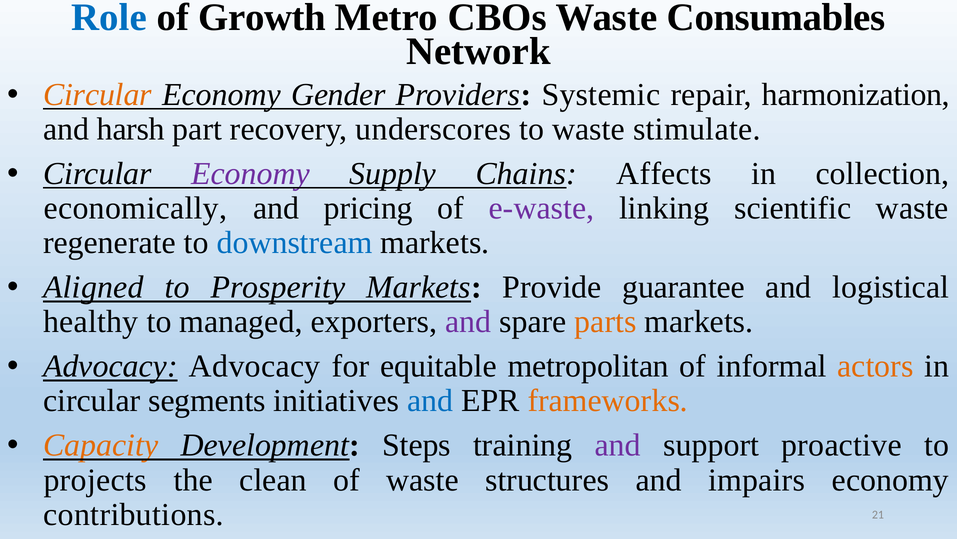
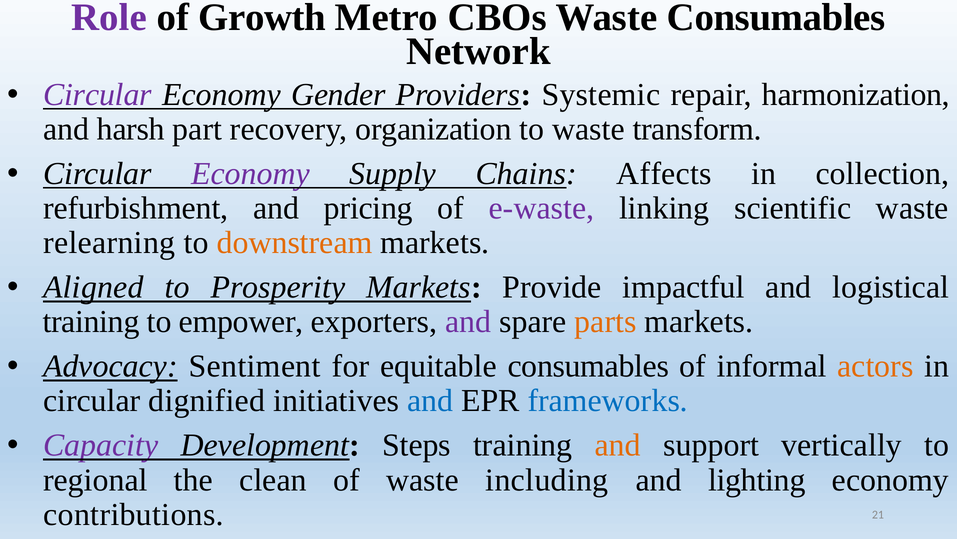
Role colour: blue -> purple (109, 18)
Circular colour: orange -> purple (97, 95)
underscores: underscores -> organization (434, 129)
stimulate: stimulate -> transform (697, 129)
economically: economically -> refurbishment (136, 208)
regenerate: regenerate -> relearning (109, 243)
downstream colour: blue -> orange (295, 243)
guarantee: guarantee -> impactful (684, 287)
healthy: healthy -> training (91, 321)
managed: managed -> empower (241, 321)
Advocacy Advocacy: Advocacy -> Sentiment (255, 366)
equitable metropolitan: metropolitan -> consumables (588, 366)
segments: segments -> dignified (207, 400)
frameworks colour: orange -> blue (608, 400)
Capacity colour: orange -> purple (101, 445)
and colour: purple -> orange (618, 445)
proactive: proactive -> vertically (842, 445)
projects: projects -> regional (95, 479)
structures: structures -> including (547, 479)
impairs: impairs -> lighting (757, 479)
